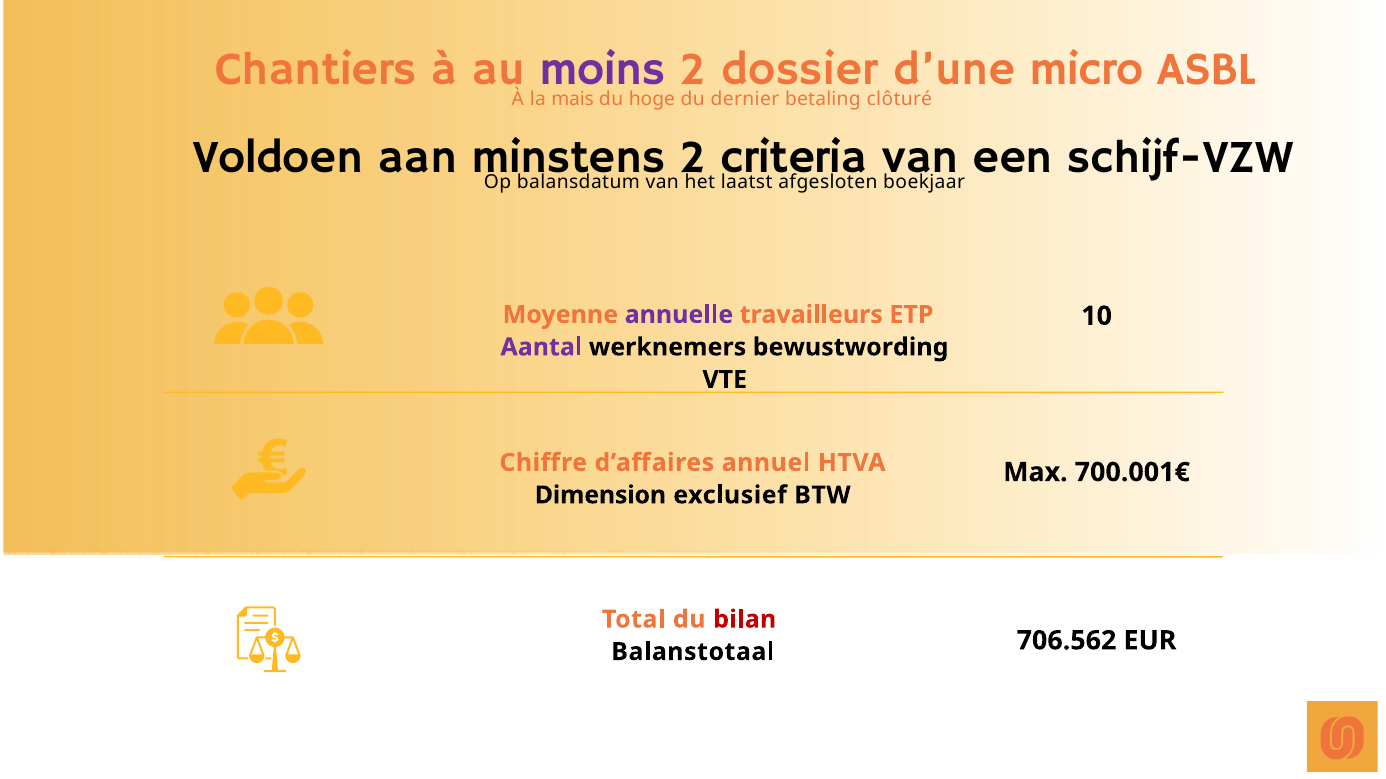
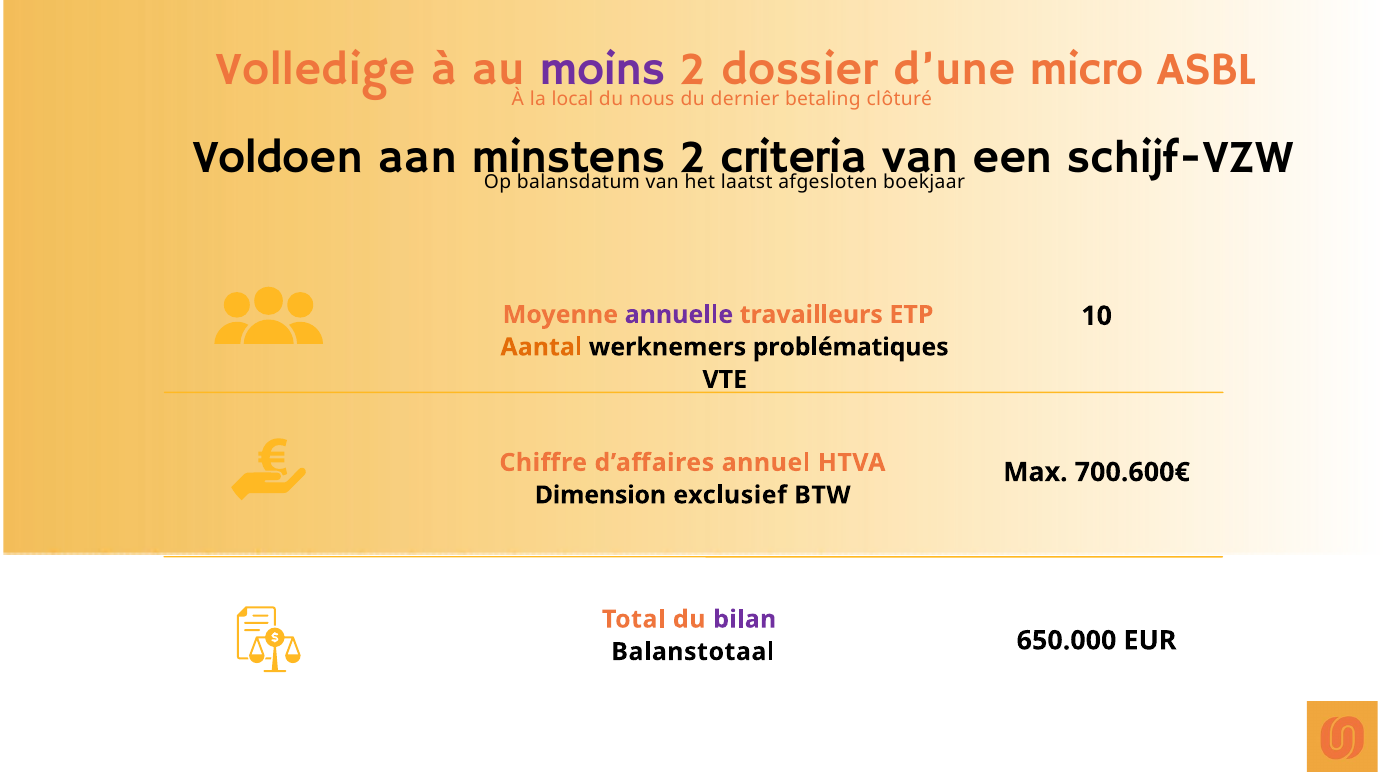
Chantiers: Chantiers -> Volledige (316, 69)
mais: mais -> local (572, 99)
hoge: hoge -> nous (652, 99)
Aantal colour: purple -> orange (541, 347)
bewustwording: bewustwording -> problématiques (851, 347)
700.001€: 700.001€ -> 700.600€ (1132, 473)
bilan colour: red -> purple (745, 620)
706.562: 706.562 -> 650.000 (1067, 641)
